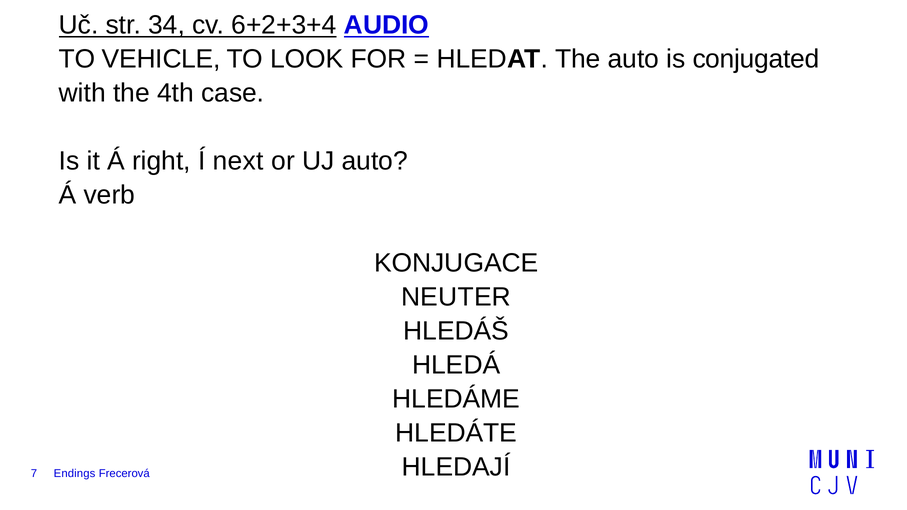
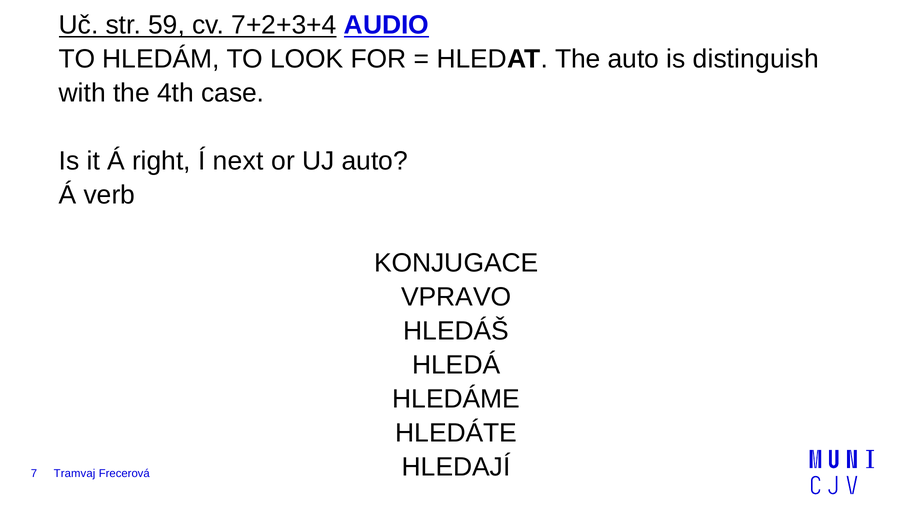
34: 34 -> 59 (167, 25)
6+2+3+4: 6+2+3+4 -> 7+2+3+4 (284, 25)
VEHICLE: VEHICLE -> HLEDÁM (161, 59)
conjugated: conjugated -> distinguish (756, 59)
NEUTER: NEUTER -> VPRAVO (456, 297)
Endings: Endings -> Tramvaj (75, 473)
